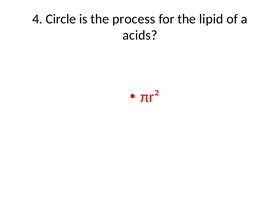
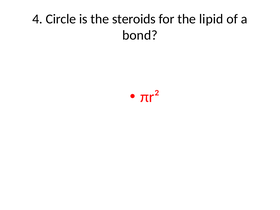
process: process -> steroids (134, 19)
acids: acids -> bond (140, 35)
